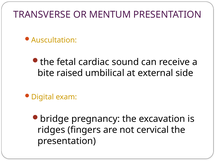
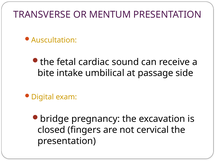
raised: raised -> intake (70, 73)
external: external -> passage (155, 73)
ridges: ridges -> closed (51, 130)
